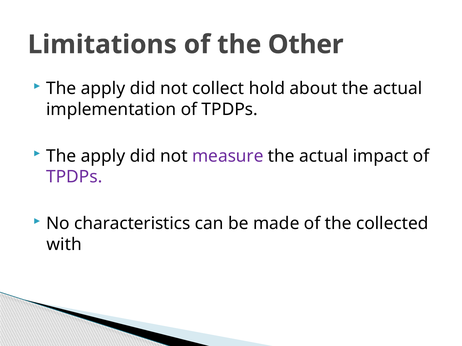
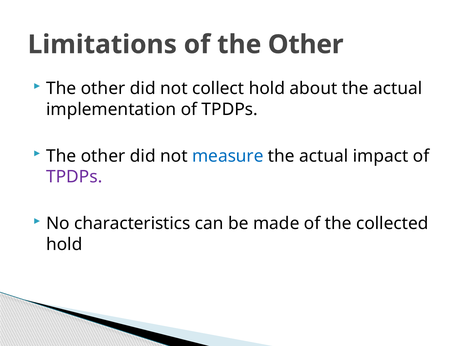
apply: apply -> other (103, 89)
apply: apply -> other (103, 156)
measure colour: purple -> blue (228, 156)
with: with -> hold (64, 245)
